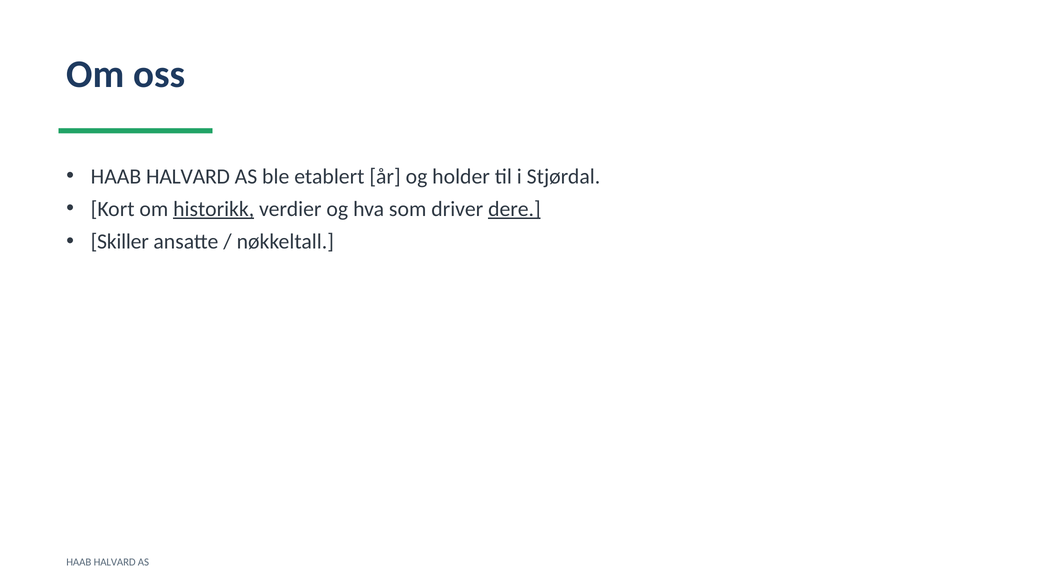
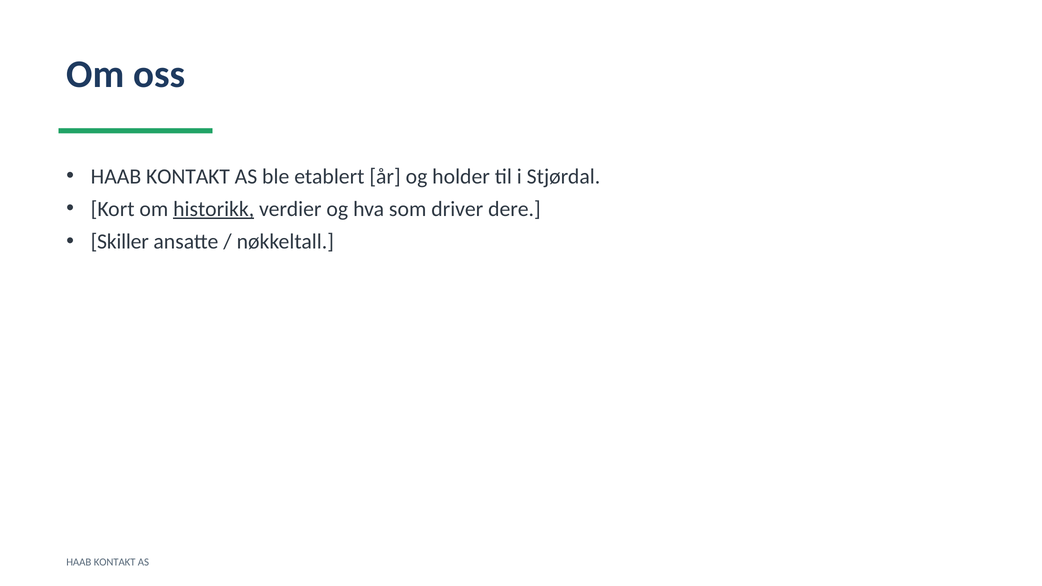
HALVARD: HALVARD -> KONTAKT (188, 176)
dere underline: present -> none (514, 209)
HALVARD: HALVARD -> KONTAKT (115, 562)
